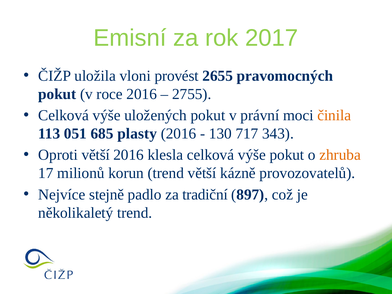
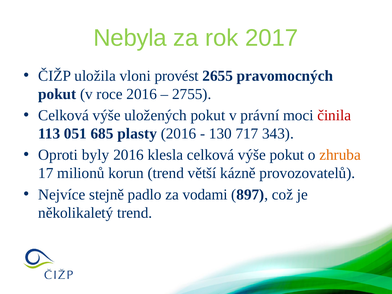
Emisní: Emisní -> Nebyla (130, 38)
činila colour: orange -> red (334, 115)
Oproti větší: větší -> byly (96, 155)
tradiční: tradiční -> vodami (205, 195)
